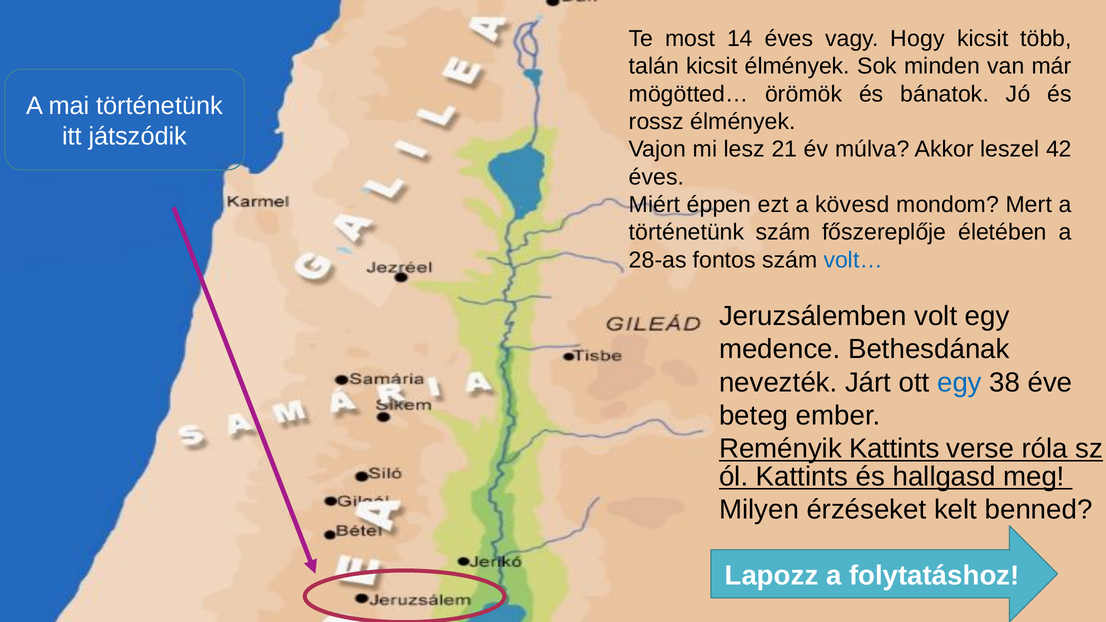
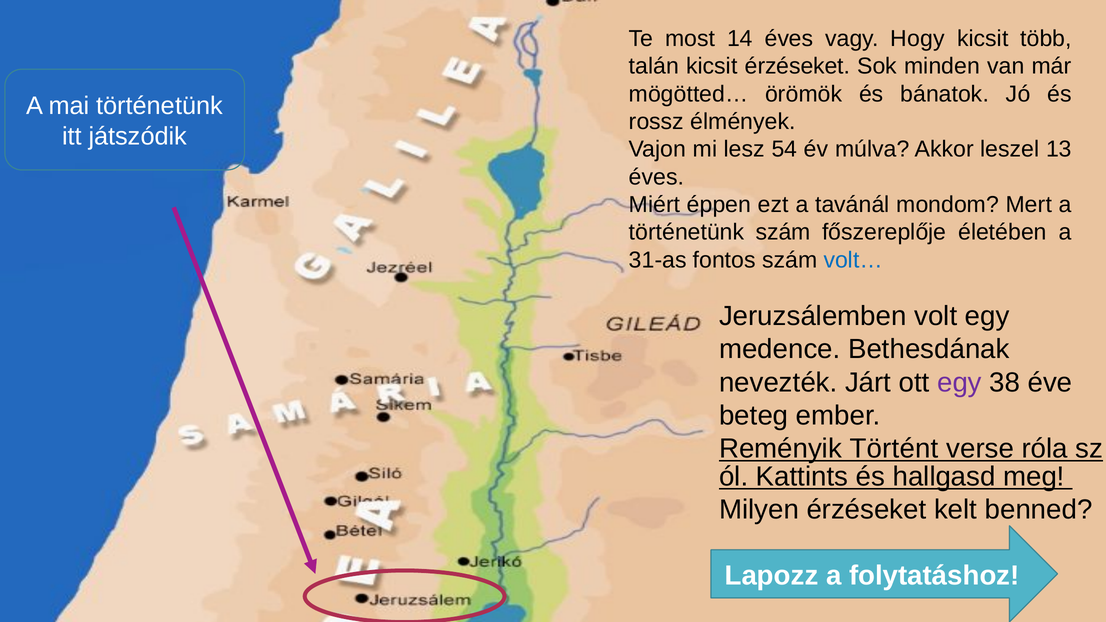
kicsit élmények: élmények -> érzéseket (797, 66)
21: 21 -> 54 (784, 149)
42: 42 -> 13 (1059, 149)
kövesd: kövesd -> tavánál (852, 205)
28-as: 28-as -> 31-as (658, 260)
egy colour: blue -> purple (959, 383)
Reményik Kattints: Kattints -> Történt (894, 449)
